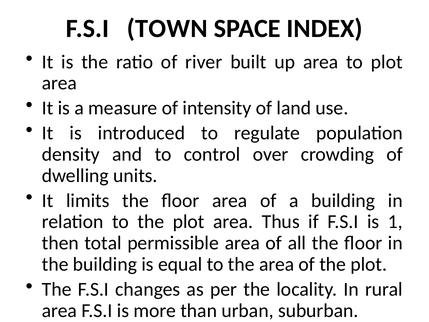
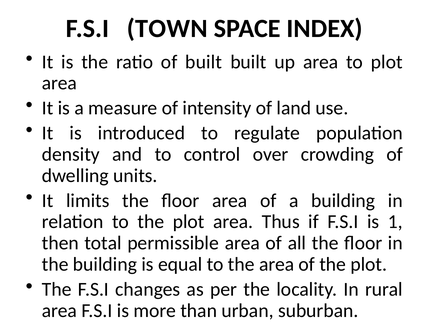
of river: river -> built (204, 62)
